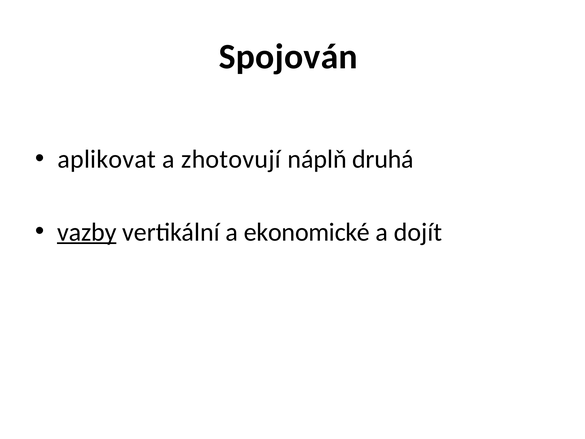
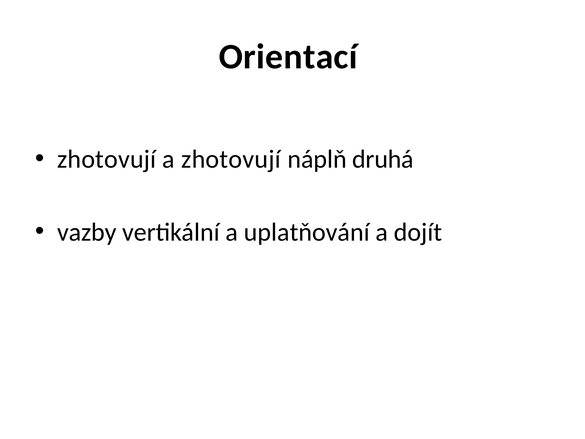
Spojován: Spojován -> Orientací (288, 57)
aplikovat: aplikovat -> zhotovují (107, 159)
vazby underline: present -> none (87, 232)
ekonomické: ekonomické -> uplatňování (307, 232)
